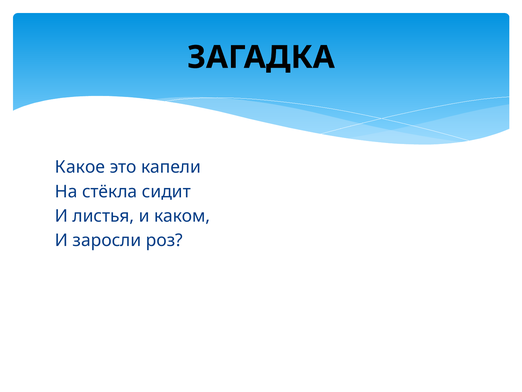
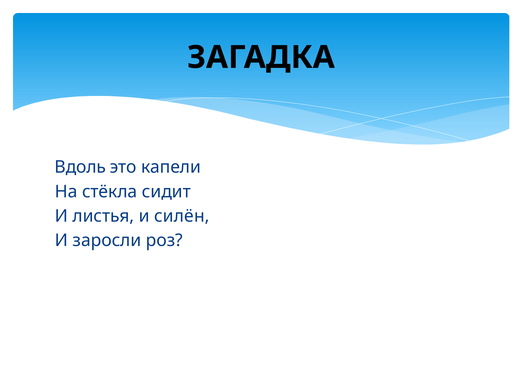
Какое: Какое -> Вдоль (80, 167)
каком: каком -> силён (182, 216)
